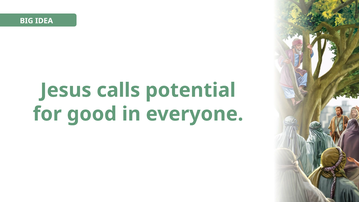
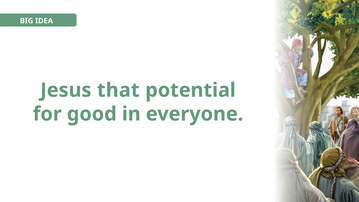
calls: calls -> that (118, 90)
